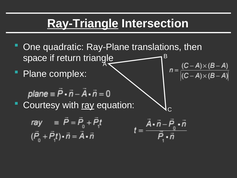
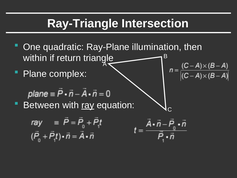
Ray-Triangle underline: present -> none (83, 24)
translations: translations -> illumination (157, 47)
space: space -> within (35, 58)
Courtesy: Courtesy -> Between (41, 105)
